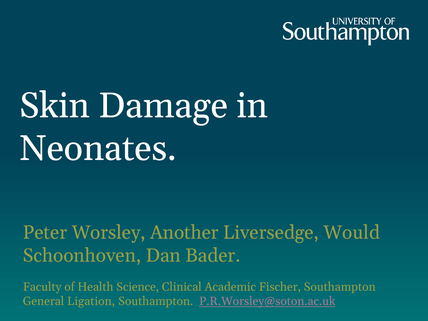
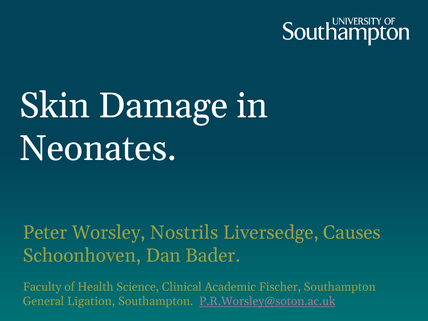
Another: Another -> Nostrils (184, 233)
Would: Would -> Causes (352, 233)
